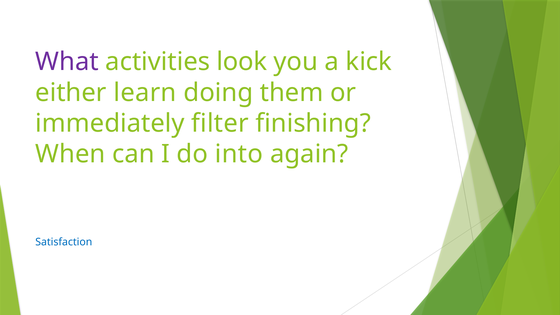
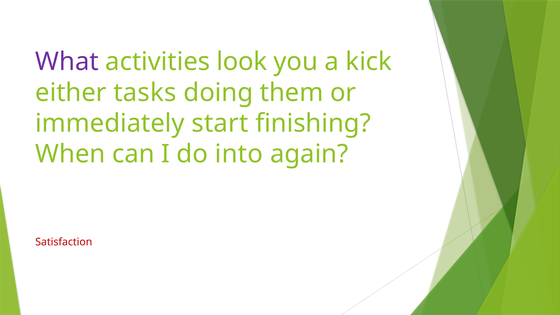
learn: learn -> tasks (145, 93)
filter: filter -> start (220, 123)
Satisfaction colour: blue -> red (64, 242)
